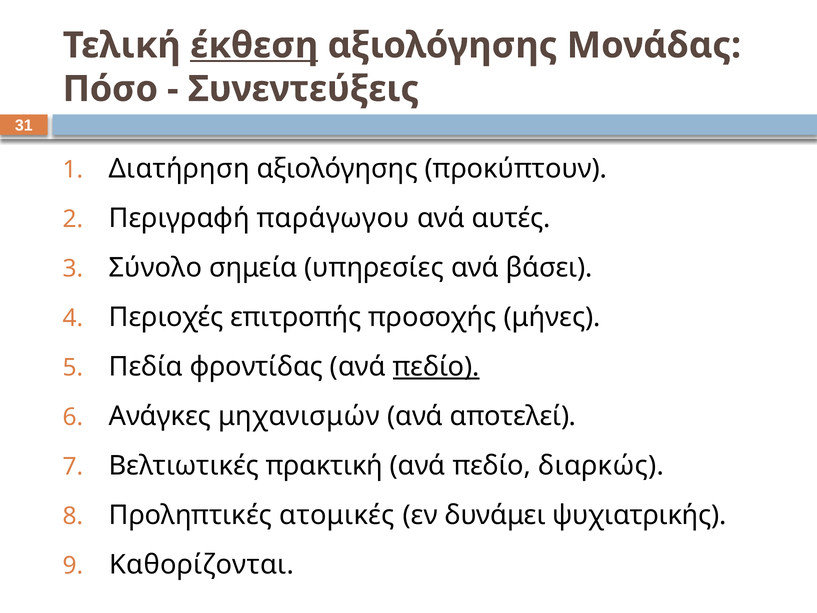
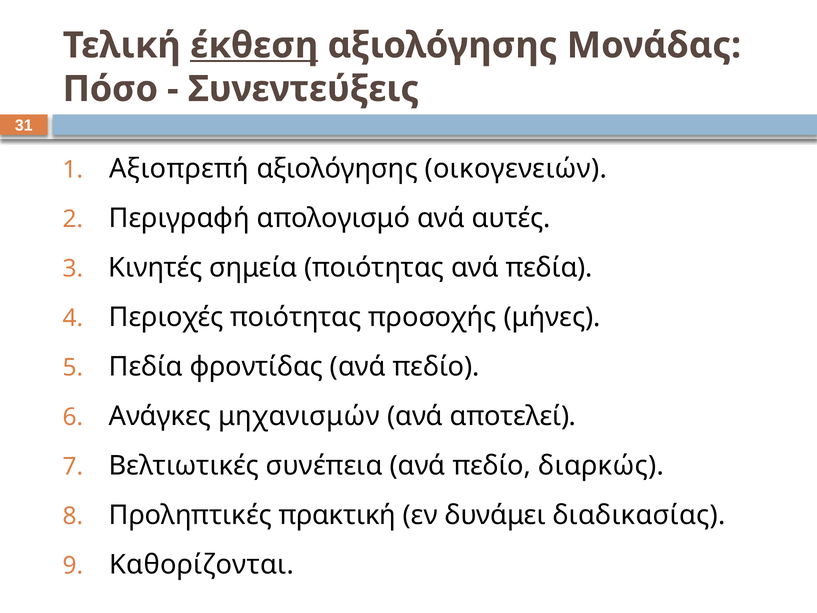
Διατήρηση: Διατήρηση -> Αξιοπρεπή (179, 168)
προκύπτουν: προκύπτουν -> οικογενειών (516, 168)
παράγωγου: παράγωγου -> απολογισμό (334, 218)
Σύνολο: Σύνολο -> Κινητές (156, 268)
σημεία υπηρεσίες: υπηρεσίες -> ποιότητας (374, 268)
ανά βάσει: βάσει -> πεδία (549, 268)
Περιοχές επιτροπής: επιτροπής -> ποιότητας (296, 317)
πεδίο underline: present -> none (436, 367)
πρακτική: πρακτική -> συνέπεια (324, 466)
ατομικές: ατομικές -> πρακτική (337, 515)
ψυχιατρικής: ψυχιατρικής -> διαδικασίας (639, 515)
